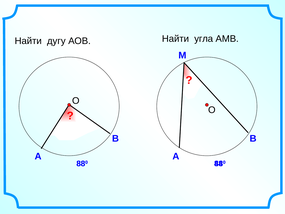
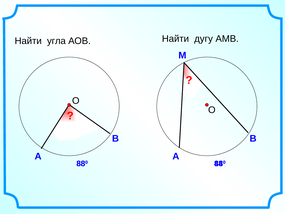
угла: угла -> дугу (204, 39)
дугу: дугу -> угла (56, 41)
